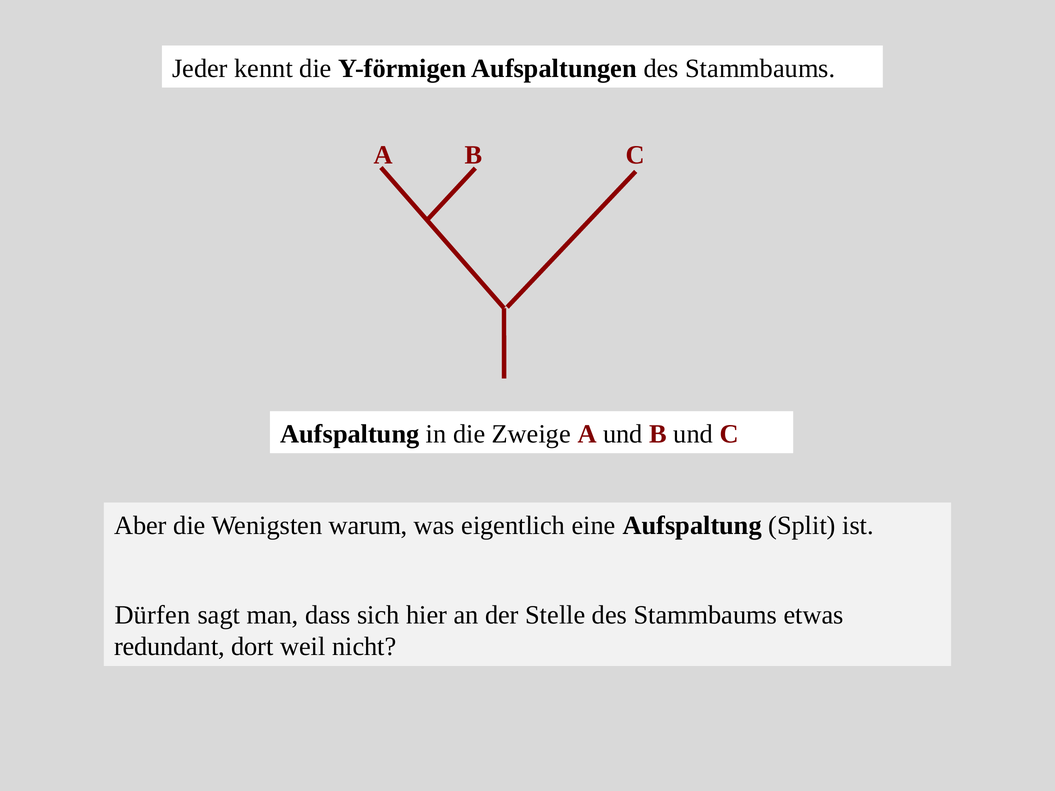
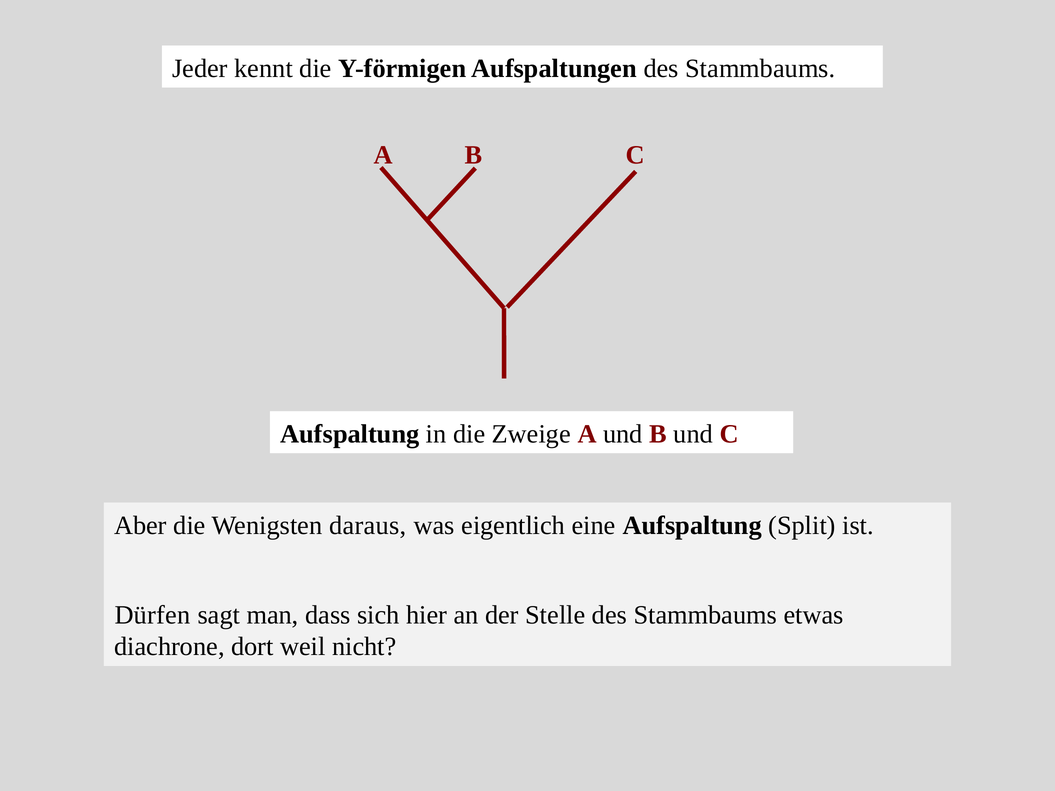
warum: warum -> daraus (368, 526)
redundant: redundant -> diachrone (169, 647)
